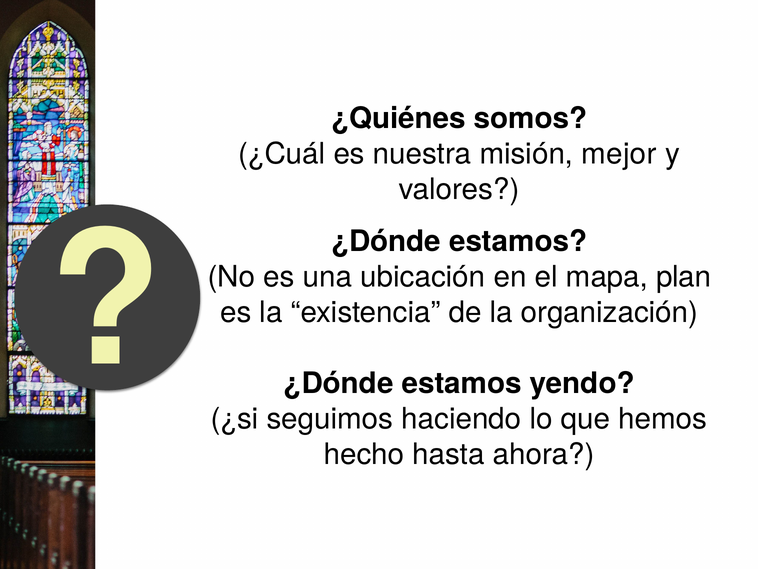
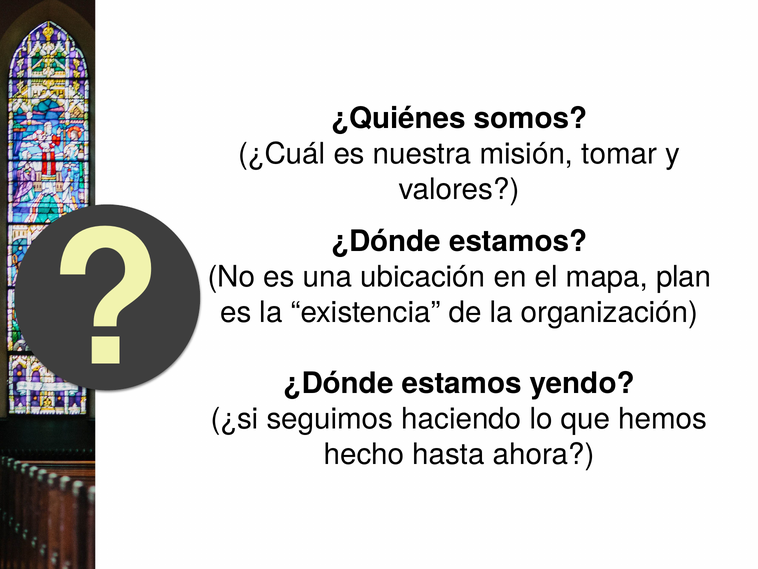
mejor: mejor -> tomar (619, 154)
